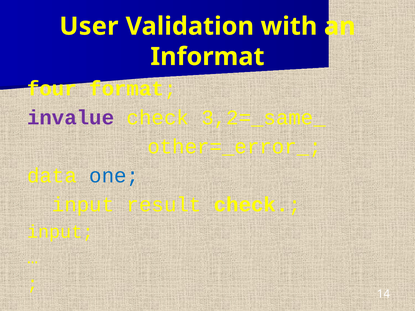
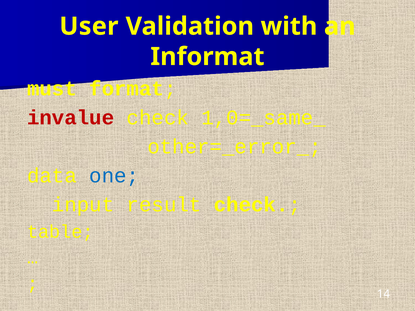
four: four -> must (52, 89)
invalue colour: purple -> red (71, 118)
3,2=_same_: 3,2=_same_ -> 1,0=_same_ (264, 118)
input: input -> table (60, 232)
